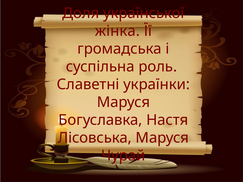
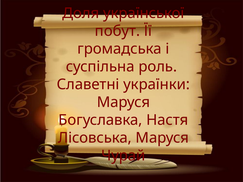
жінка: жінка -> побут (117, 31)
